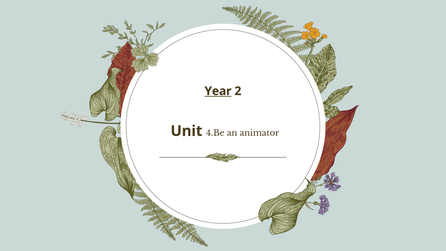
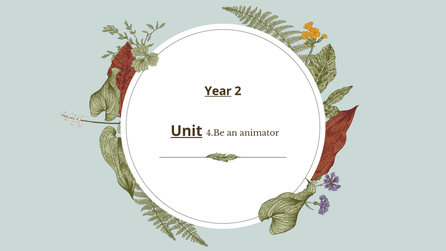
Unit underline: none -> present (186, 131)
